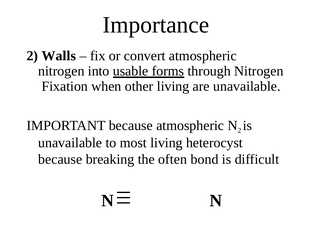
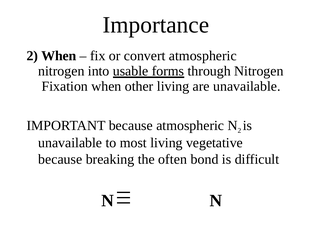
2 Walls: Walls -> When (59, 56)
heterocyst: heterocyst -> vegetative (214, 143)
